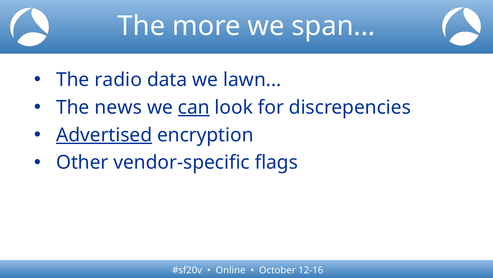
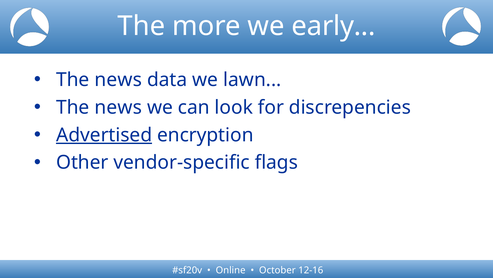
span: span -> early (334, 26)
radio: radio -> news (118, 80)
can underline: present -> none (194, 107)
